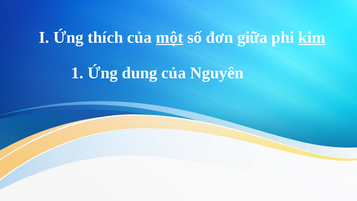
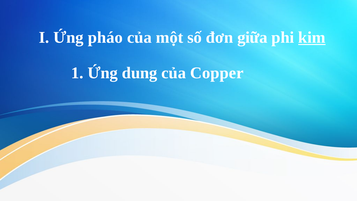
thích: thích -> pháo (105, 37)
một underline: present -> none (170, 37)
Nguyên: Nguyên -> Copper (217, 73)
